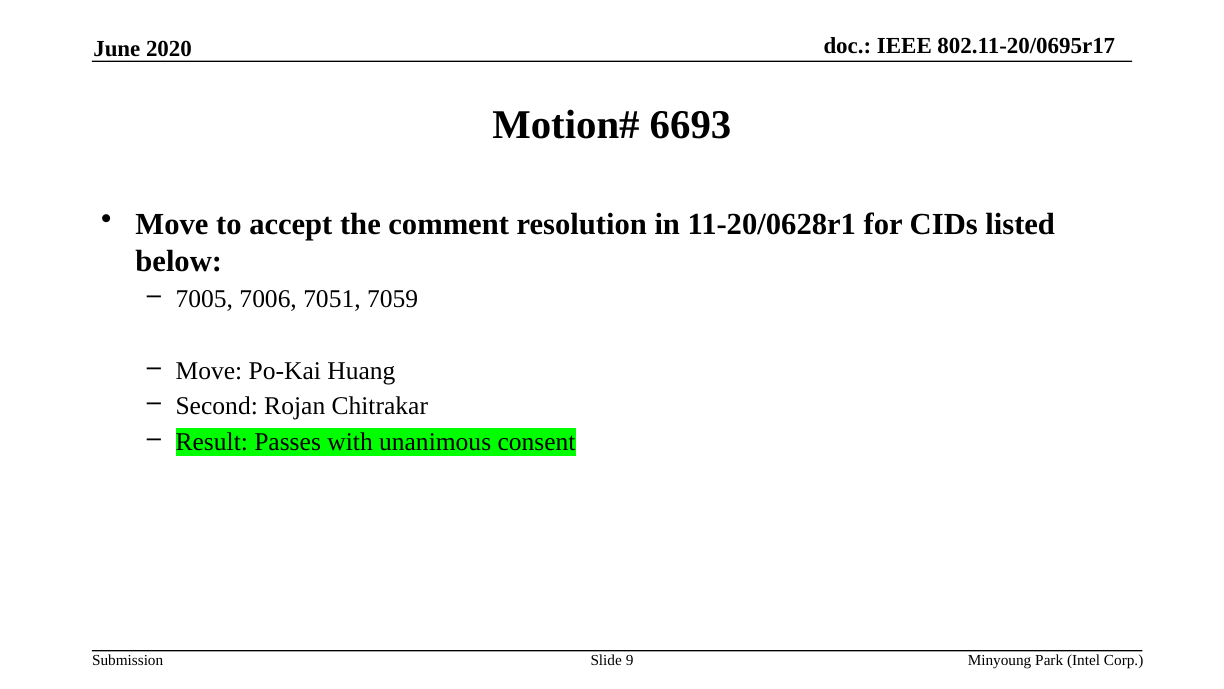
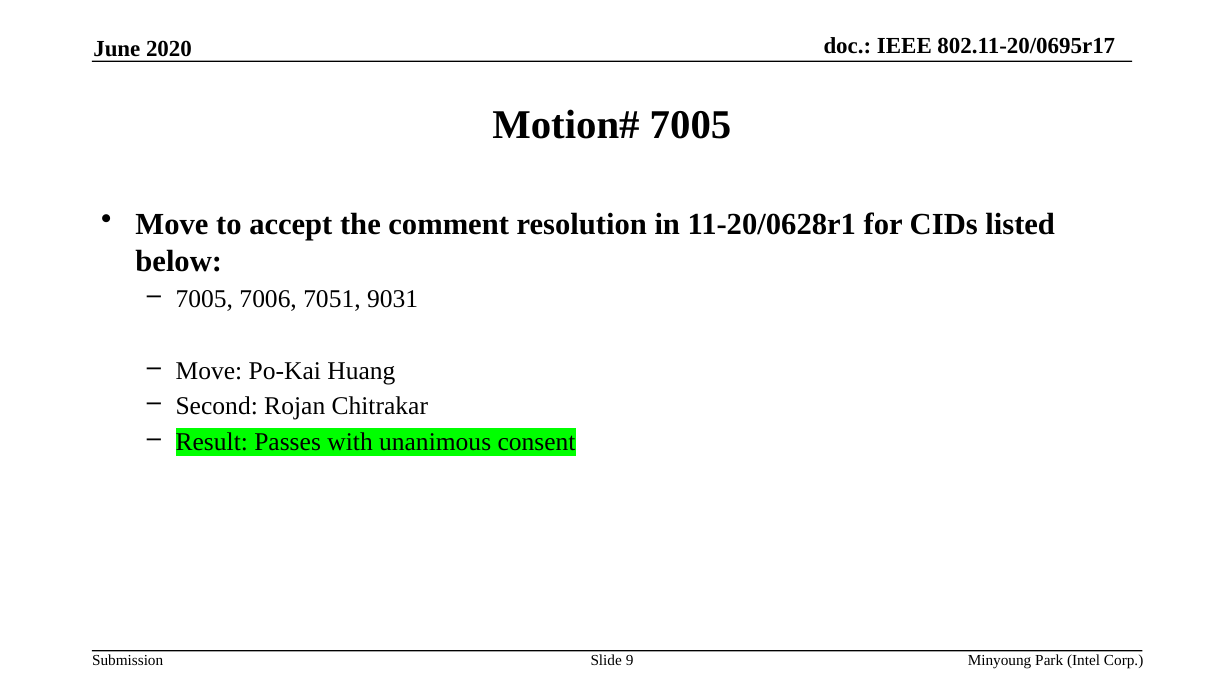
6693: 6693 -> 7005 (691, 125)
7059: 7059 -> 9031 (393, 299)
